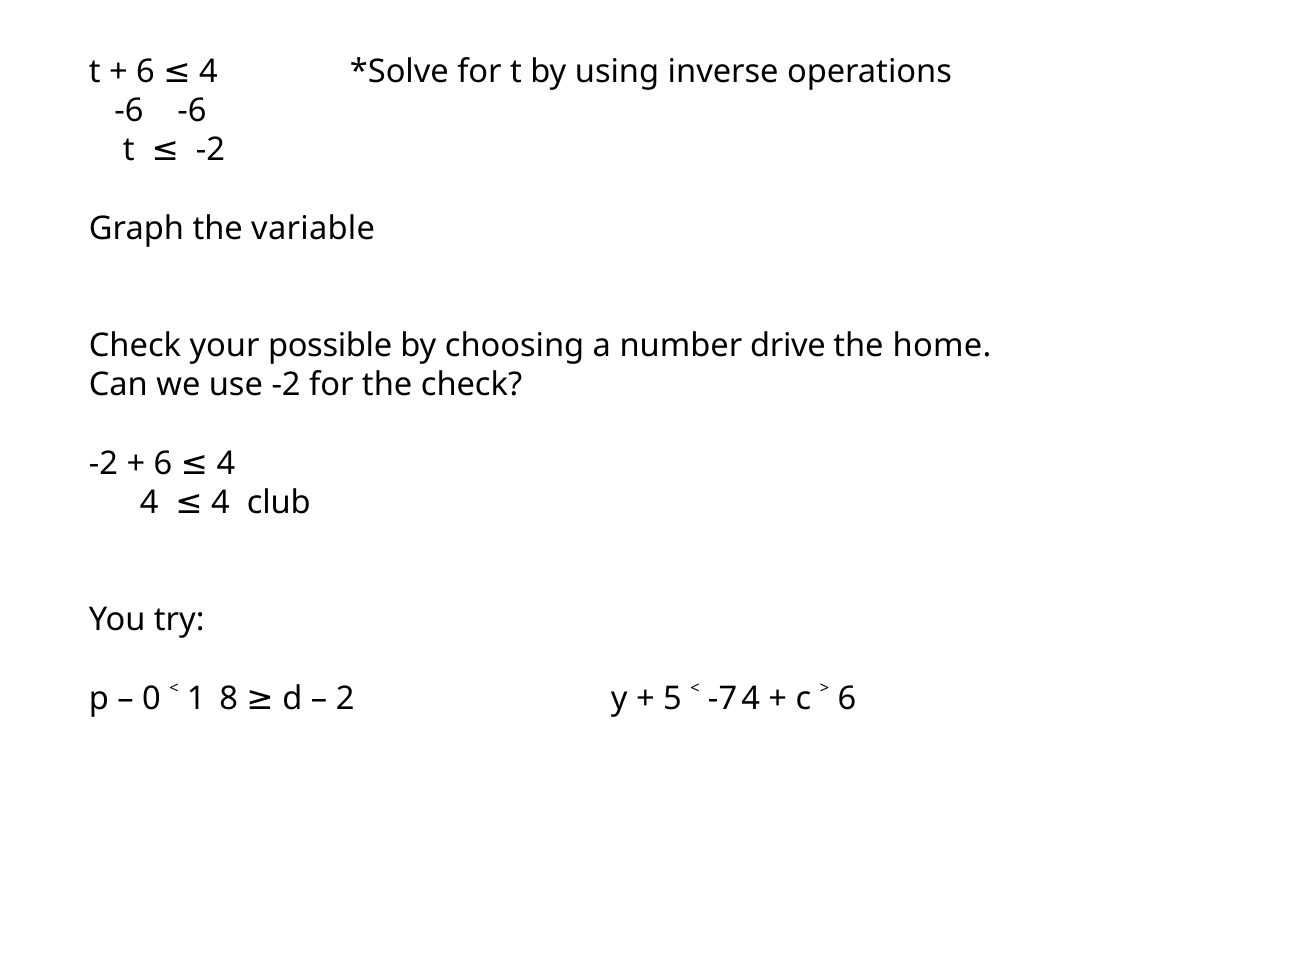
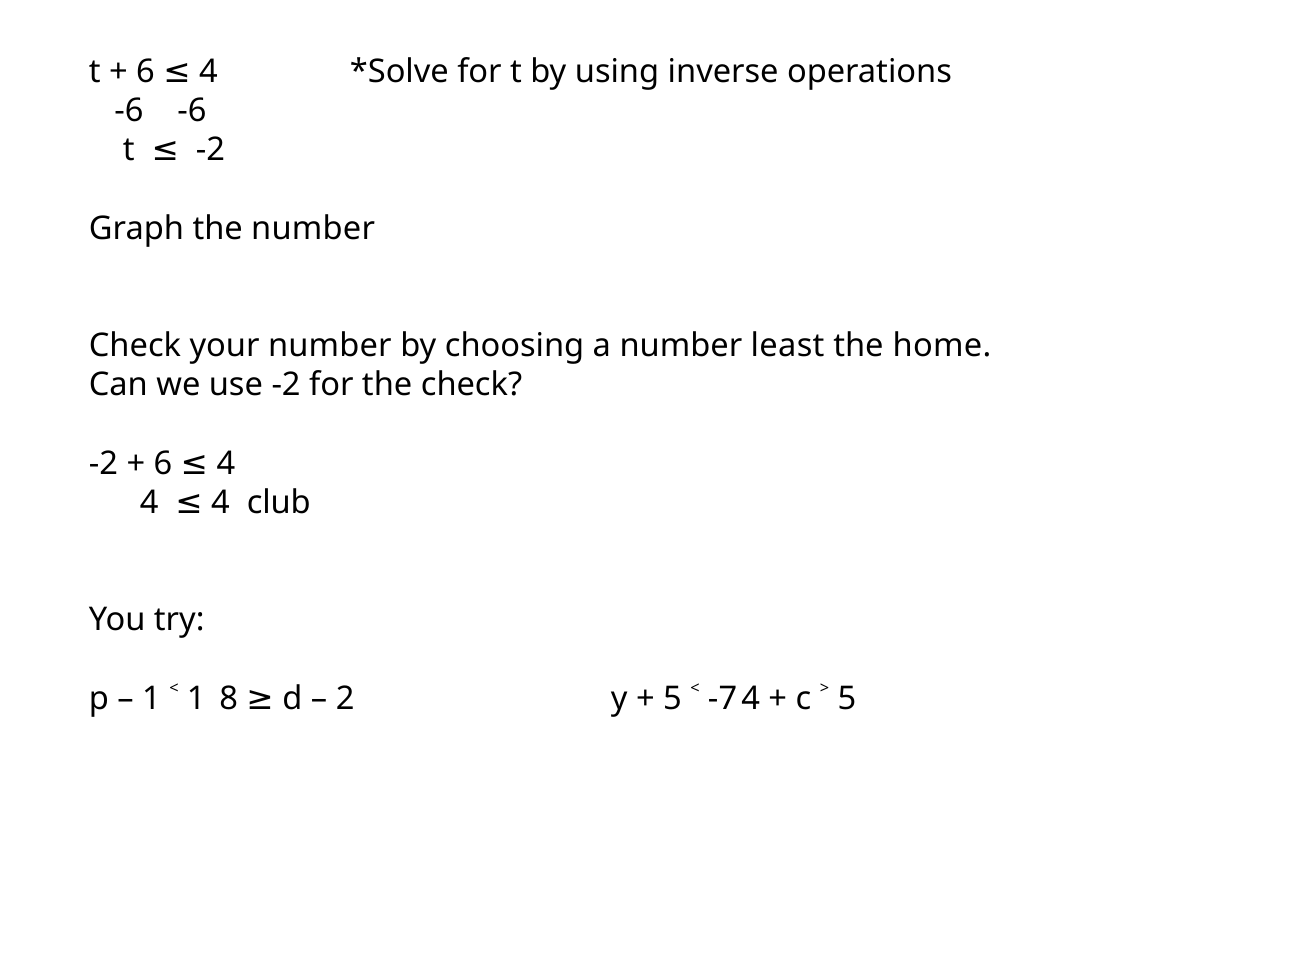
the variable: variable -> number (313, 228)
your possible: possible -> number (330, 346)
drive: drive -> least (788, 346)
6: 6 -> 5 (847, 698)
0: 0 -> 1 (152, 698)
